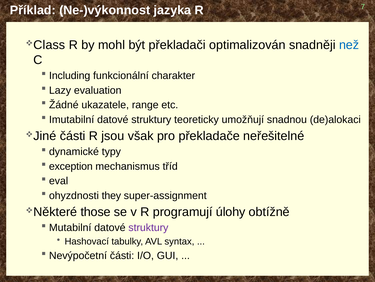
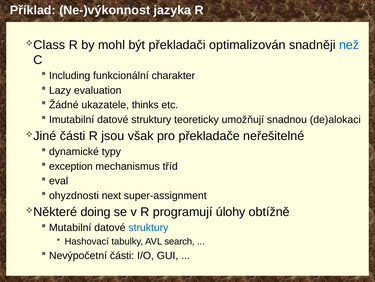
range: range -> thinks (145, 105)
they: they -> next (111, 195)
those: those -> doing (96, 211)
struktury colour: purple -> blue (148, 227)
syntax: syntax -> search (179, 241)
